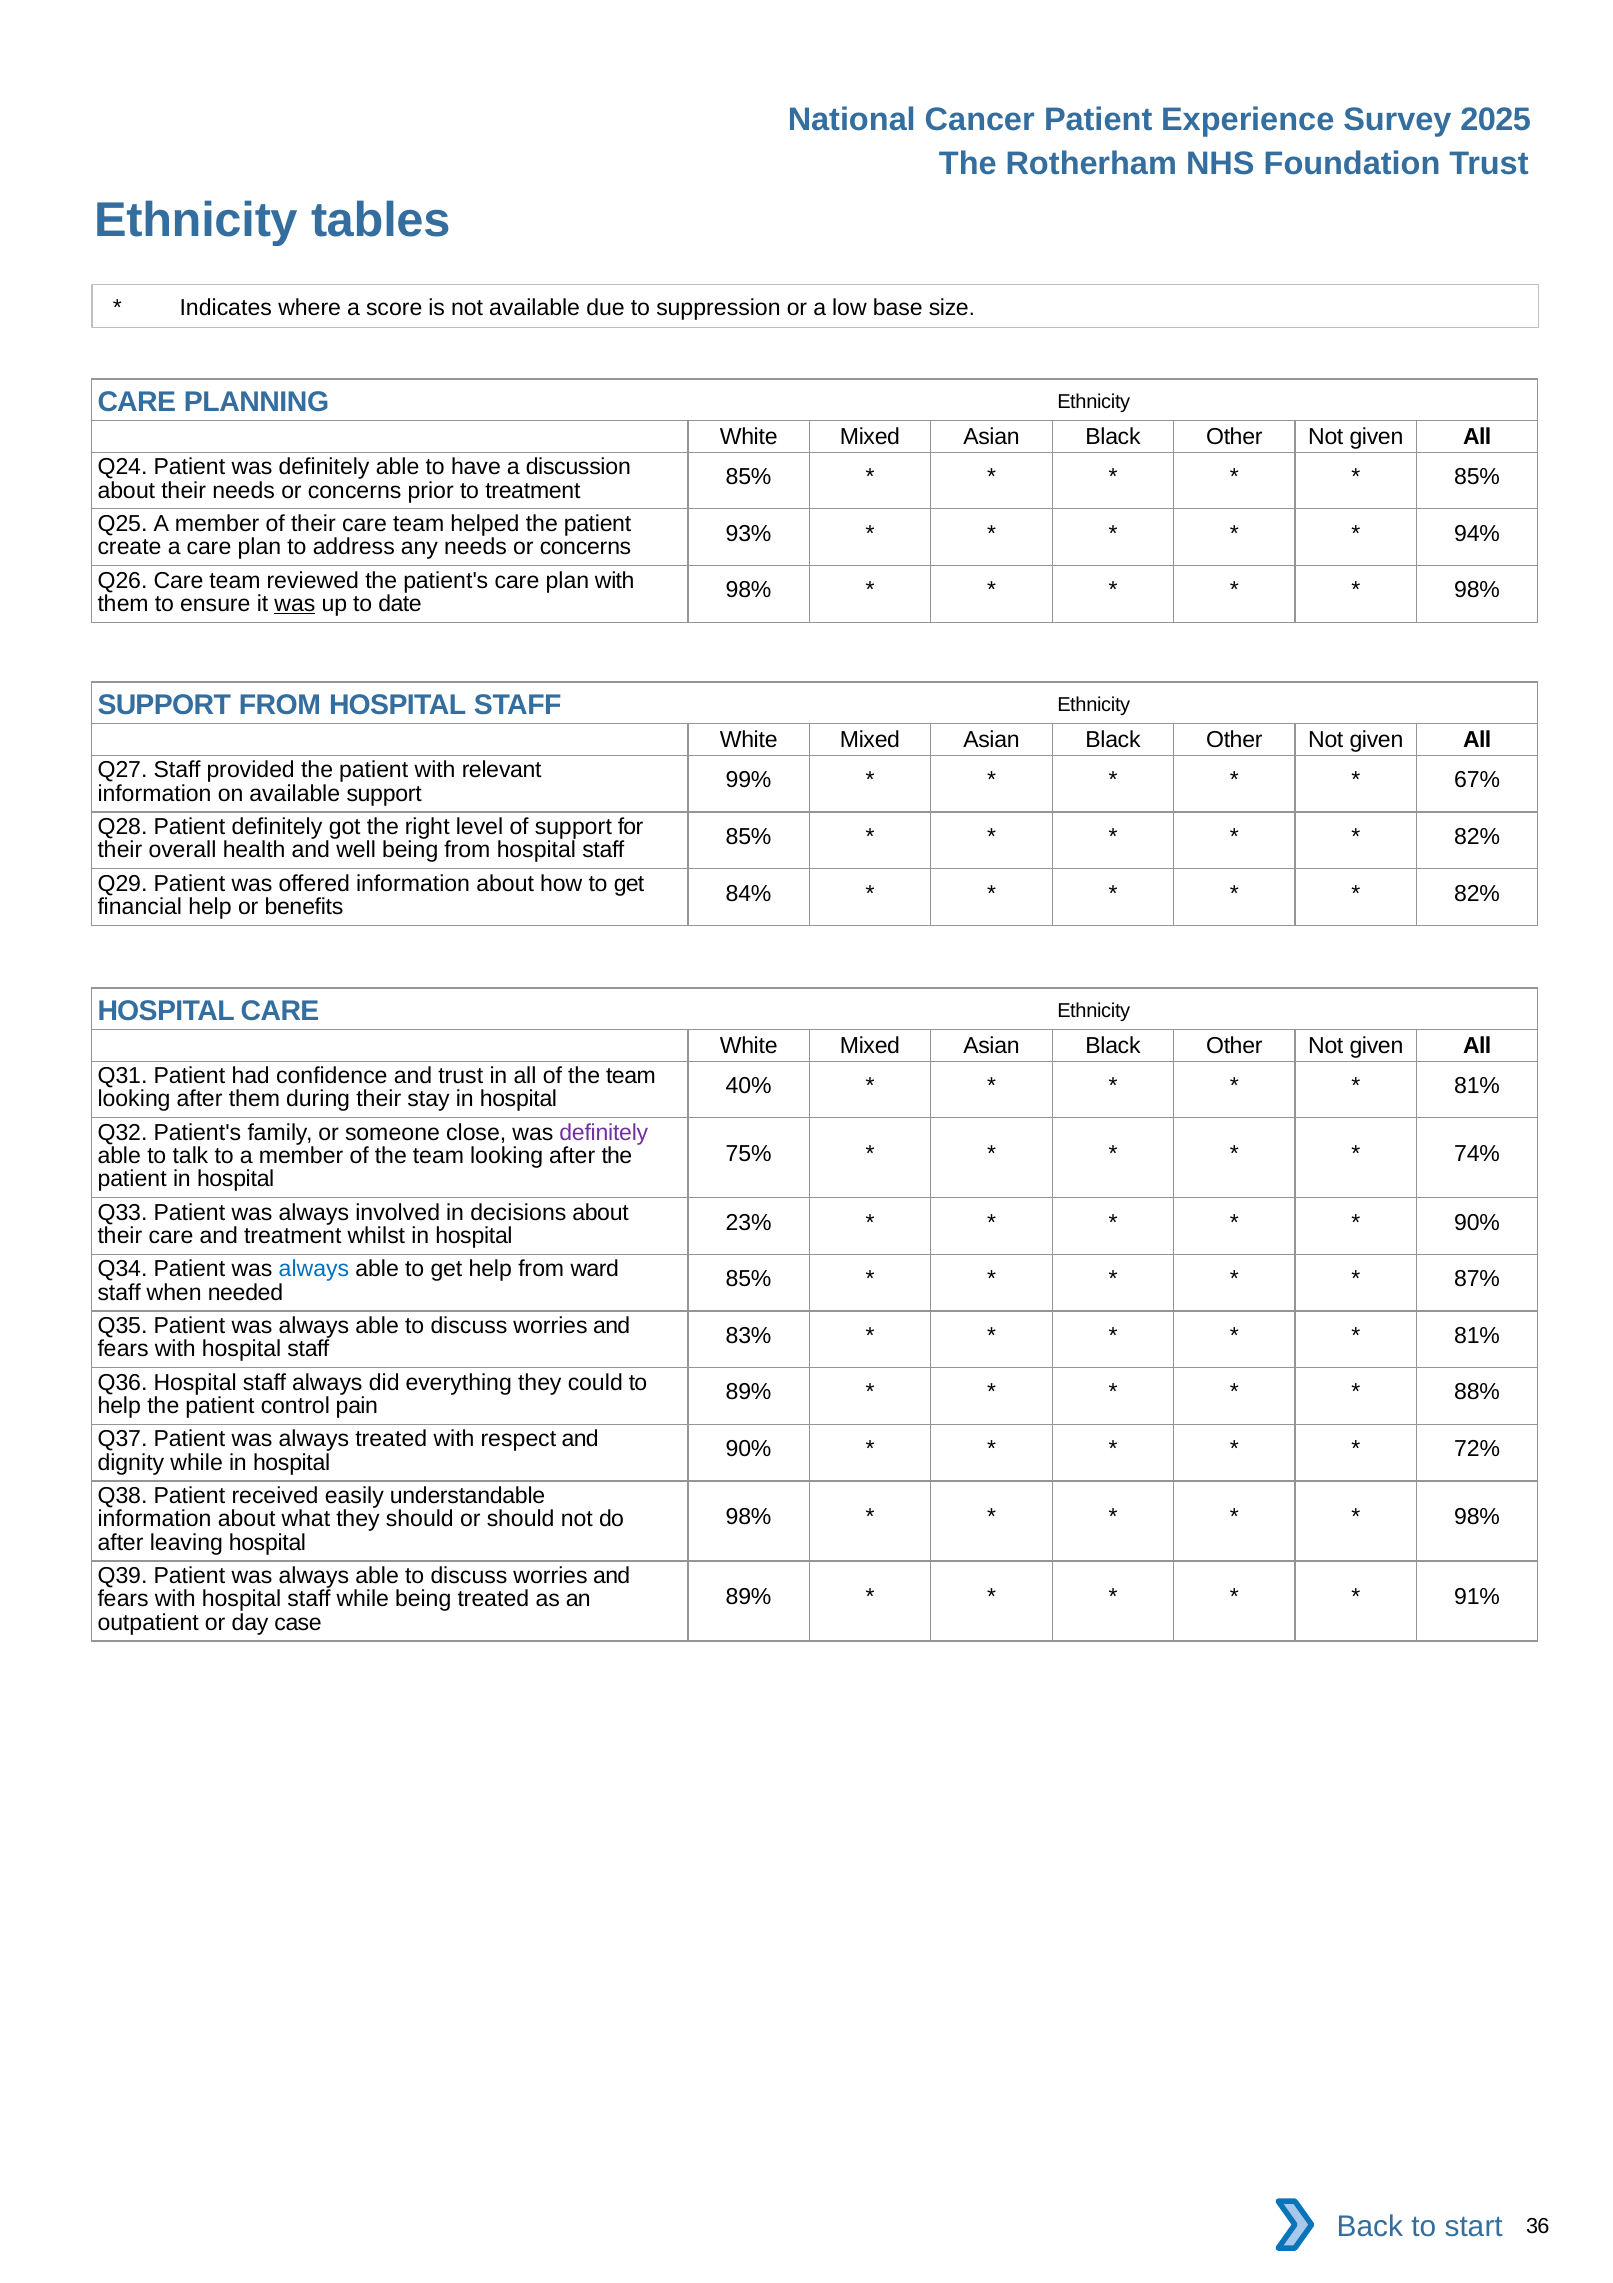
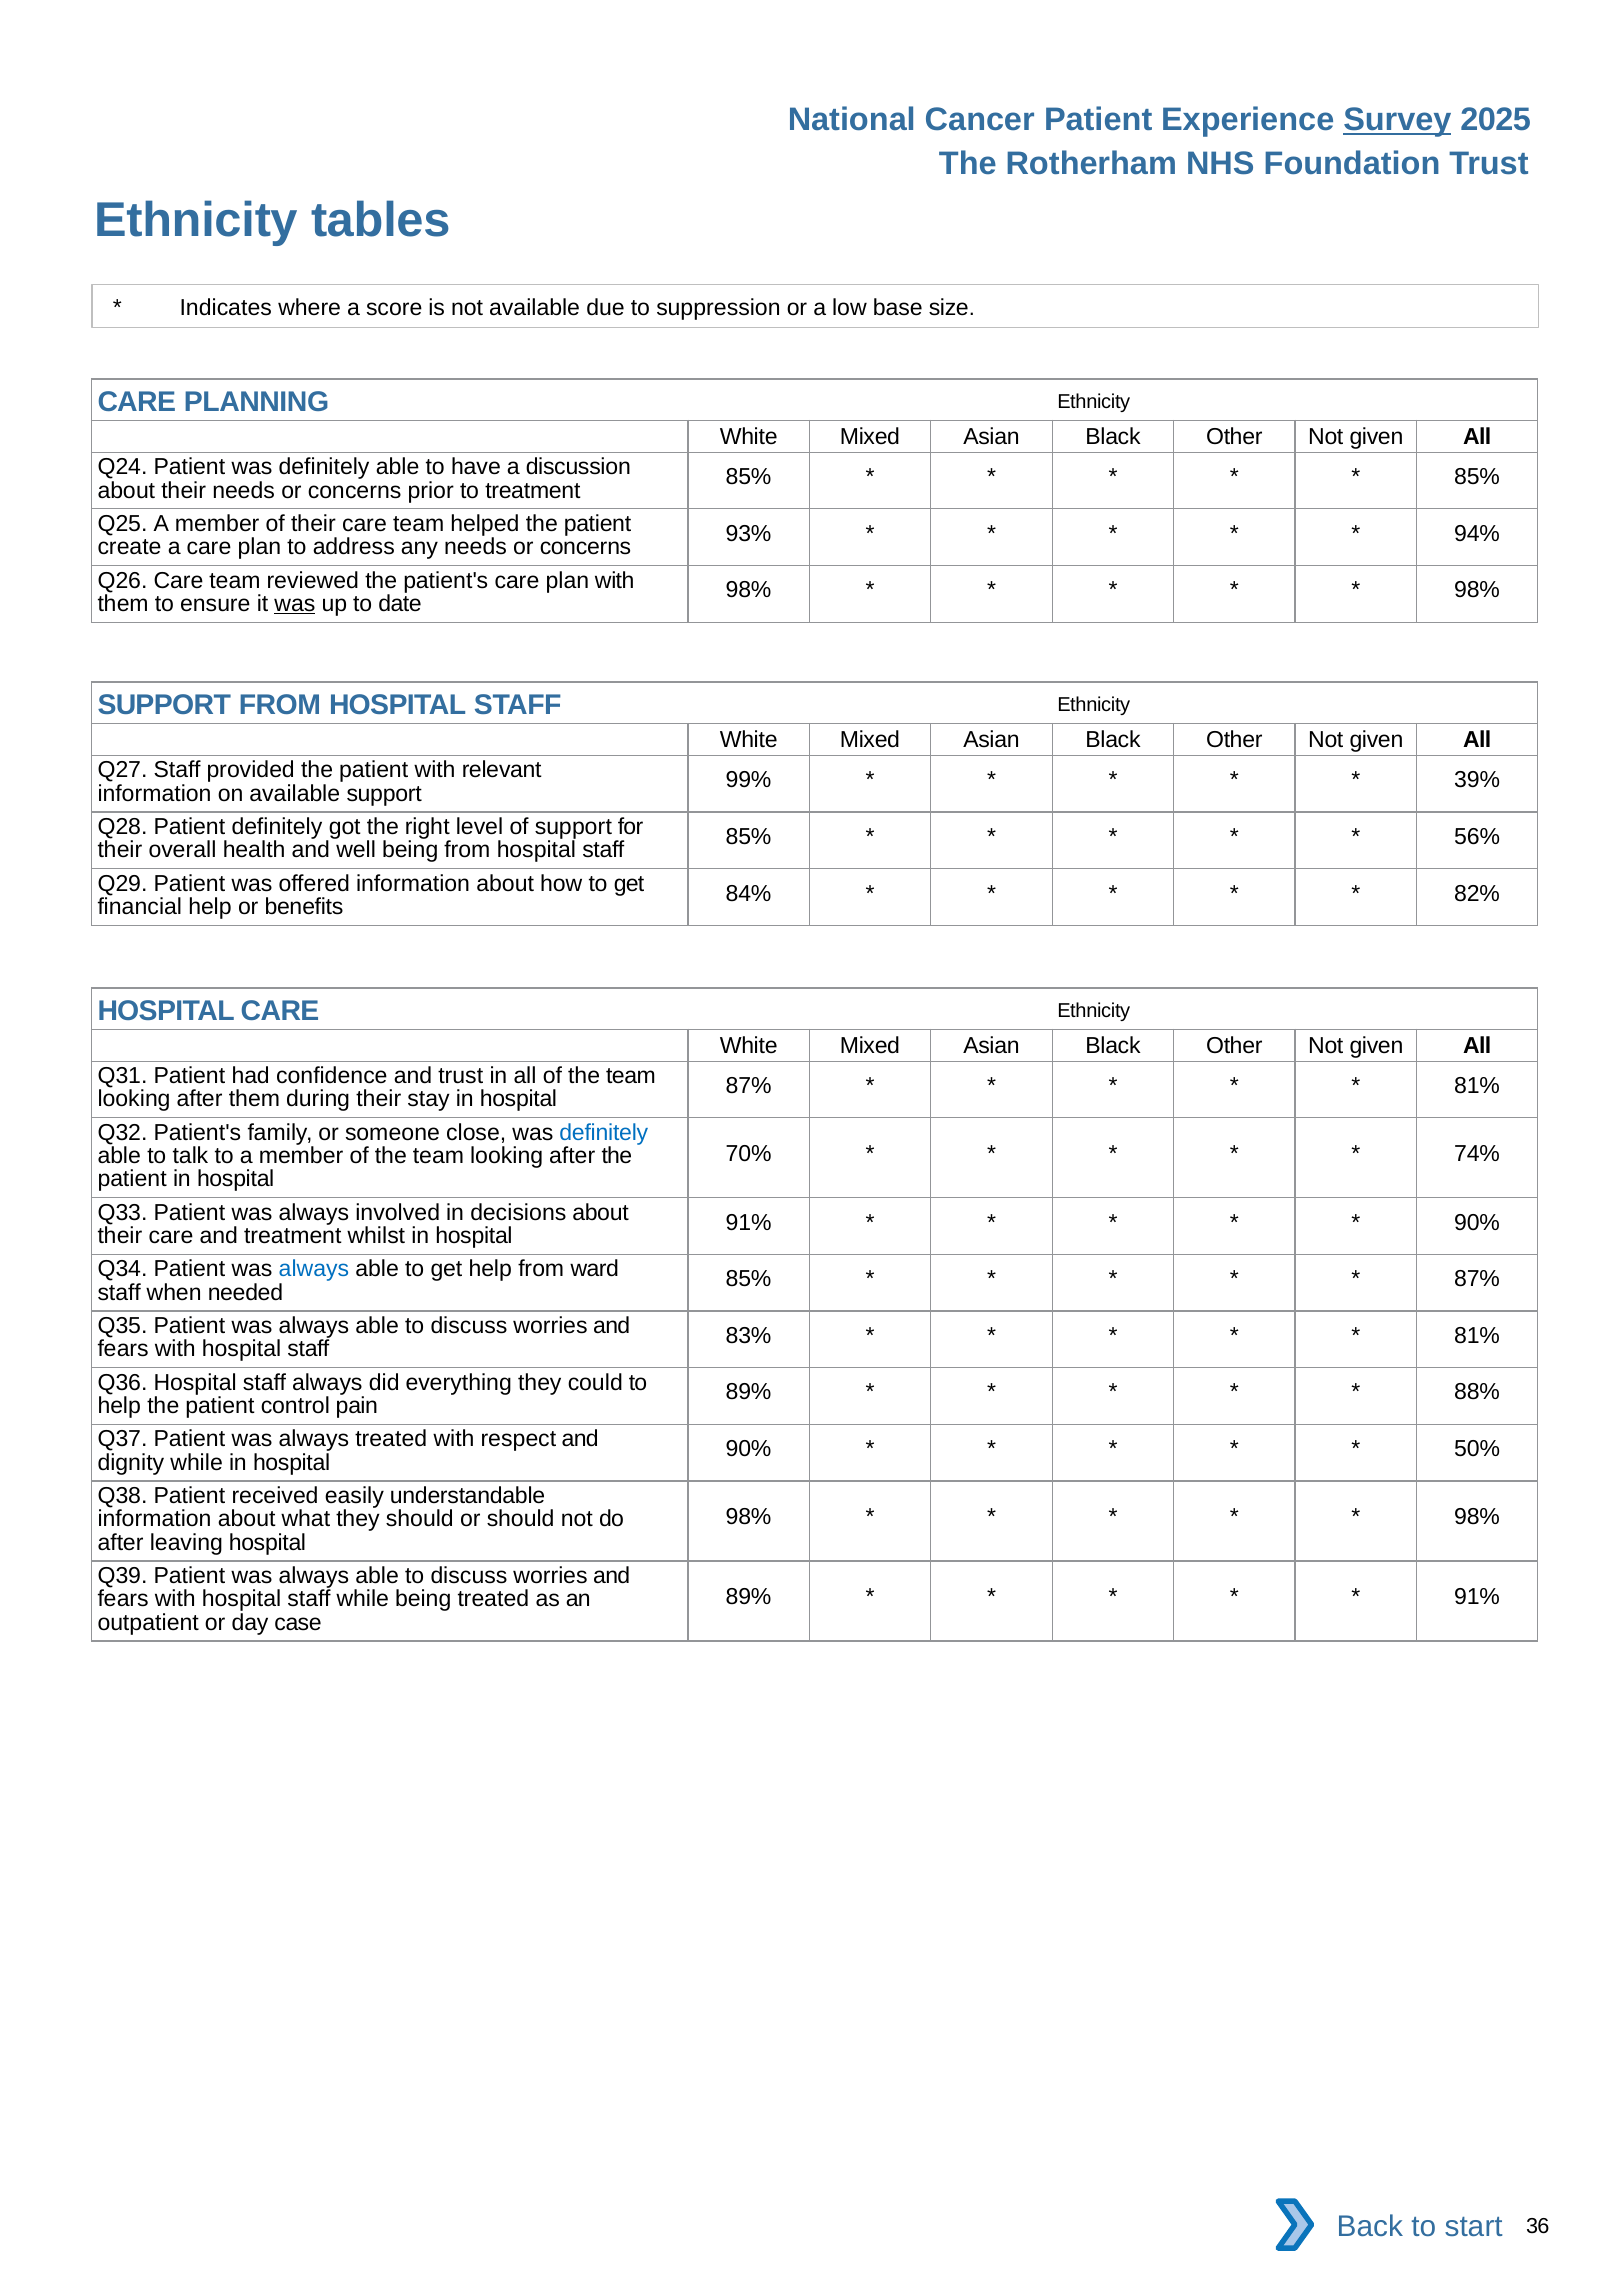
Survey underline: none -> present (1397, 120)
67%: 67% -> 39% (1477, 780)
82%: 82% -> 56% (1477, 837)
40%: 40% -> 87% (749, 1086)
definitely colour: purple -> blue (604, 1133)
75%: 75% -> 70% (749, 1154)
23%: 23% -> 91% (749, 1222)
72%: 72% -> 50% (1477, 1449)
